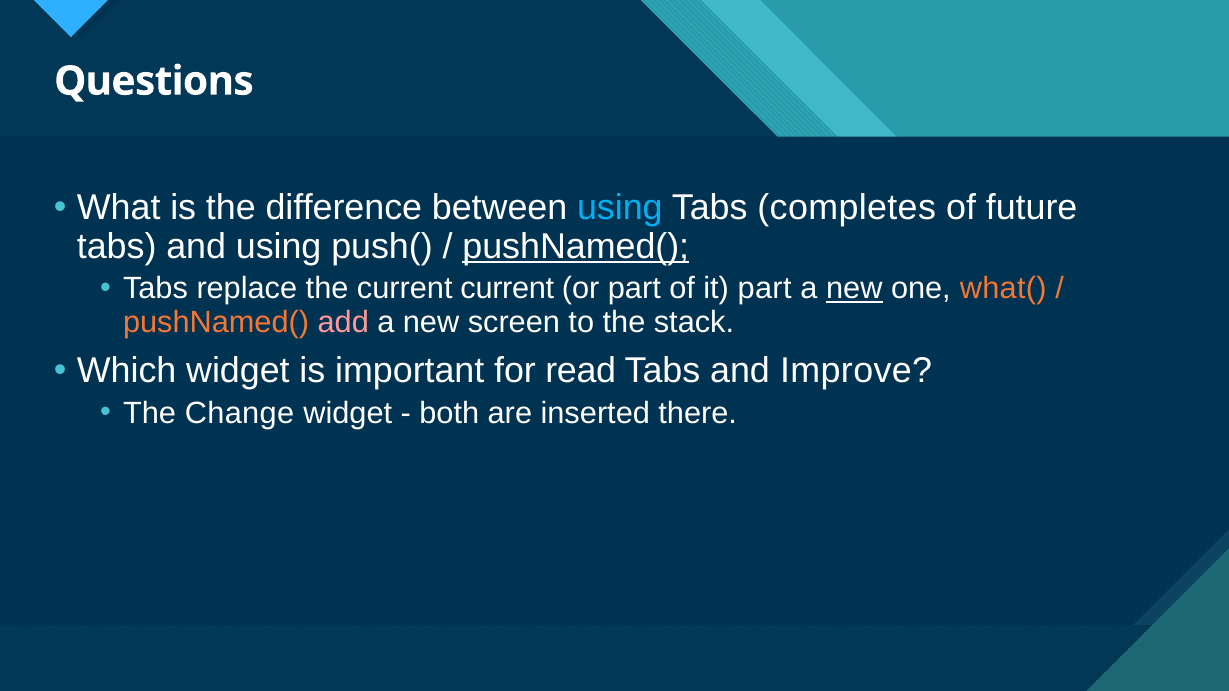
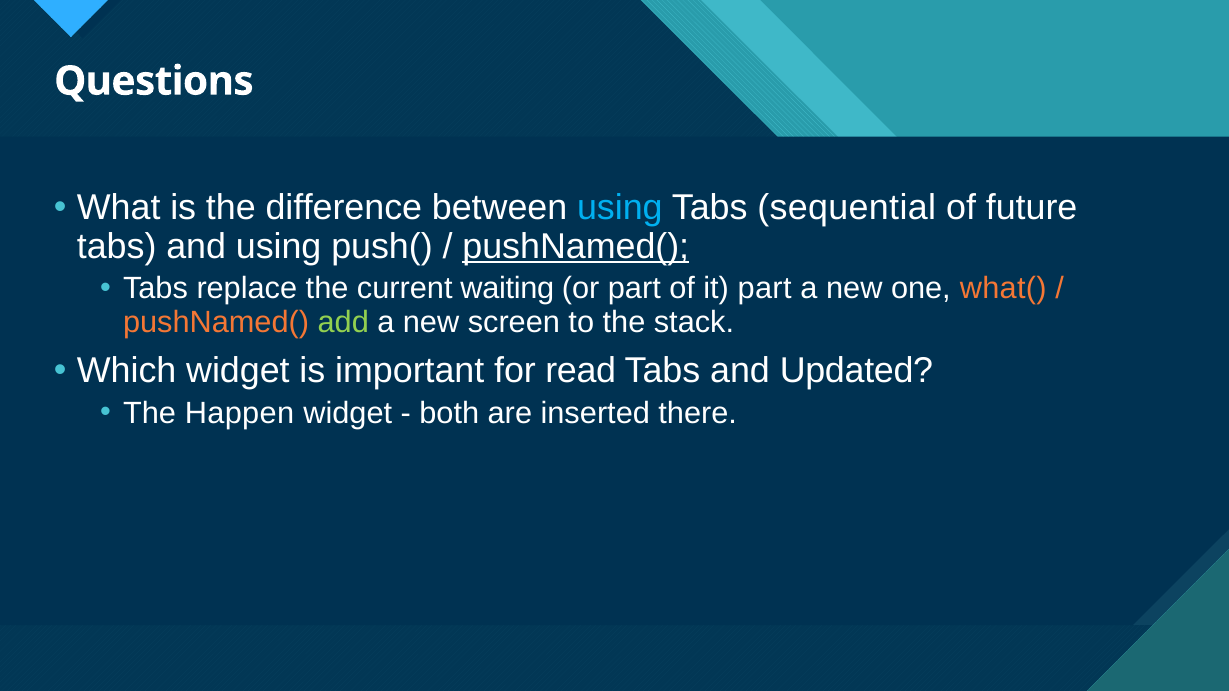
completes: completes -> sequential (847, 208)
current current: current -> waiting (507, 289)
new underline: present -> none (854, 289)
add colour: pink -> light green (343, 322)
Improve: Improve -> Updated (856, 371)
Change: Change -> Happen (240, 413)
